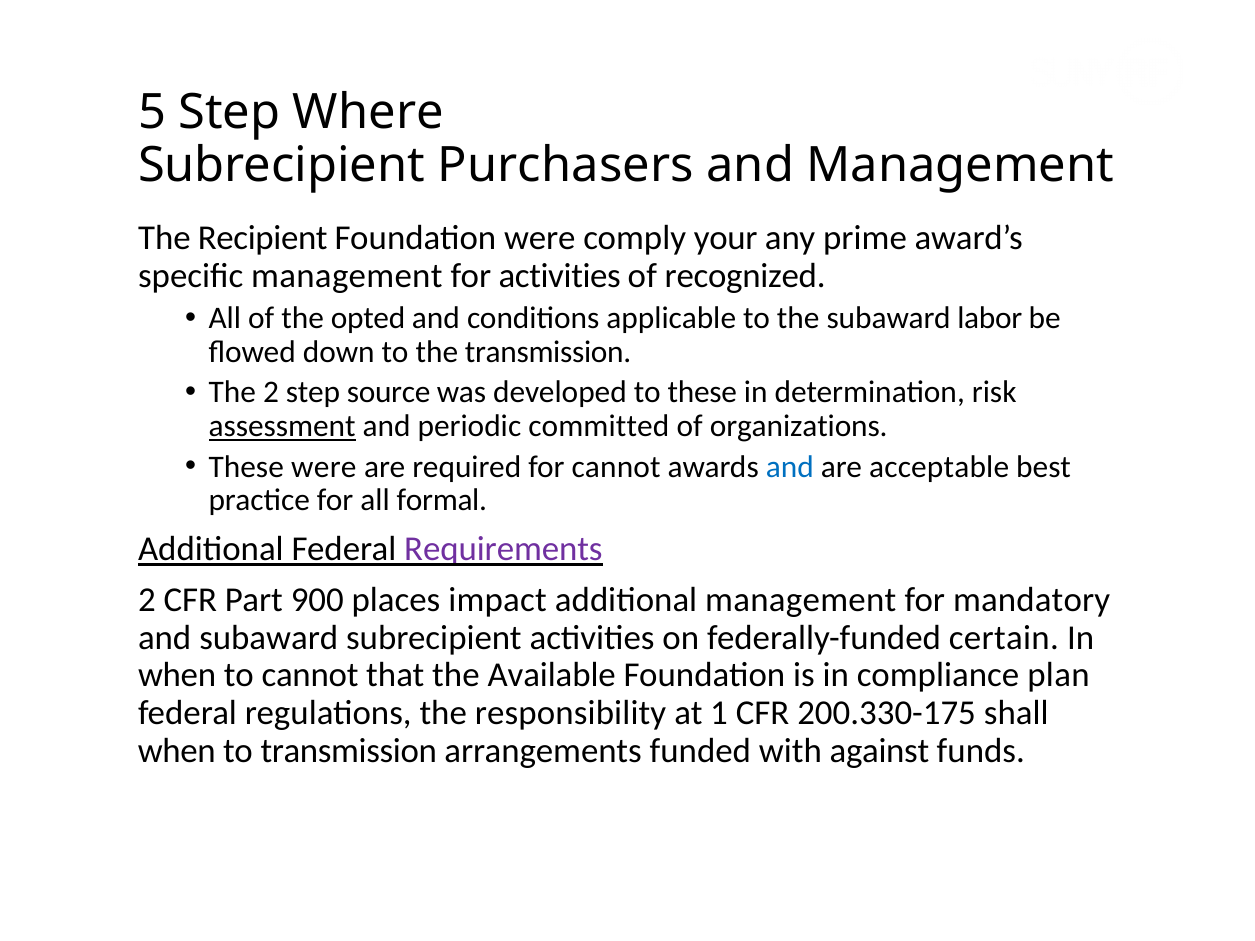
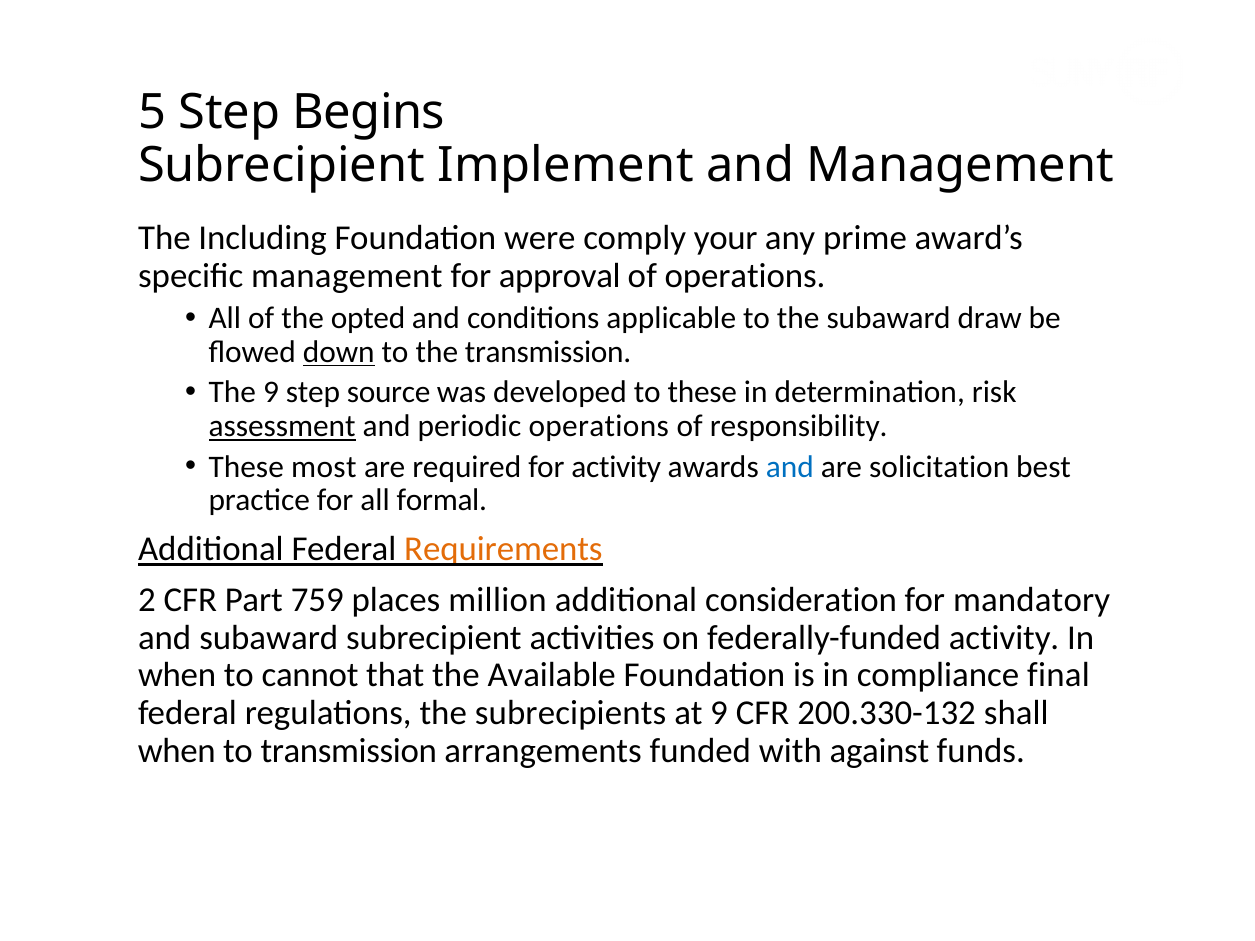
Where: Where -> Begins (369, 112)
Purchasers: Purchasers -> Implement (566, 165)
Recipient: Recipient -> Including (263, 238)
for activities: activities -> approval (560, 276)
of recognized: recognized -> operations (745, 276)
labor: labor -> draw (990, 318)
down underline: none -> present (339, 352)
The 2: 2 -> 9 (271, 393)
periodic committed: committed -> operations (599, 426)
organizations: organizations -> responsibility (799, 426)
These were: were -> most (324, 467)
for cannot: cannot -> activity (616, 467)
acceptable: acceptable -> solicitation (939, 467)
Requirements colour: purple -> orange (503, 550)
900: 900 -> 759 (317, 600)
impact: impact -> million (497, 600)
additional management: management -> consideration (801, 600)
federally-funded certain: certain -> activity (1004, 638)
plan: plan -> final (1059, 676)
responsibility: responsibility -> subrecipients (571, 713)
at 1: 1 -> 9 (719, 713)
200.330-175: 200.330-175 -> 200.330-132 (887, 713)
